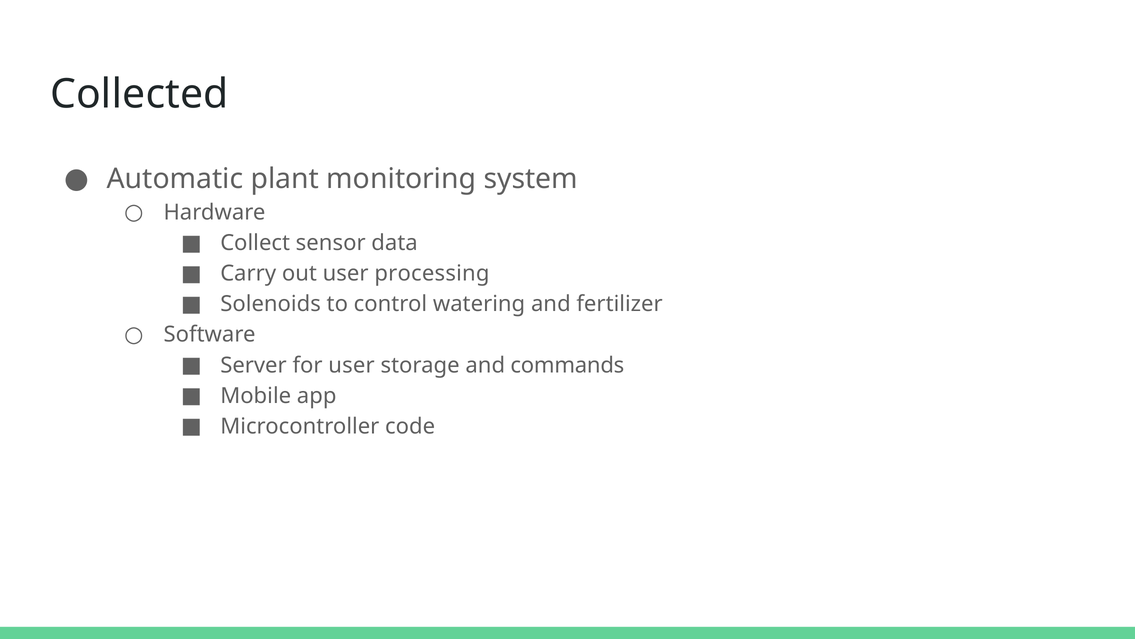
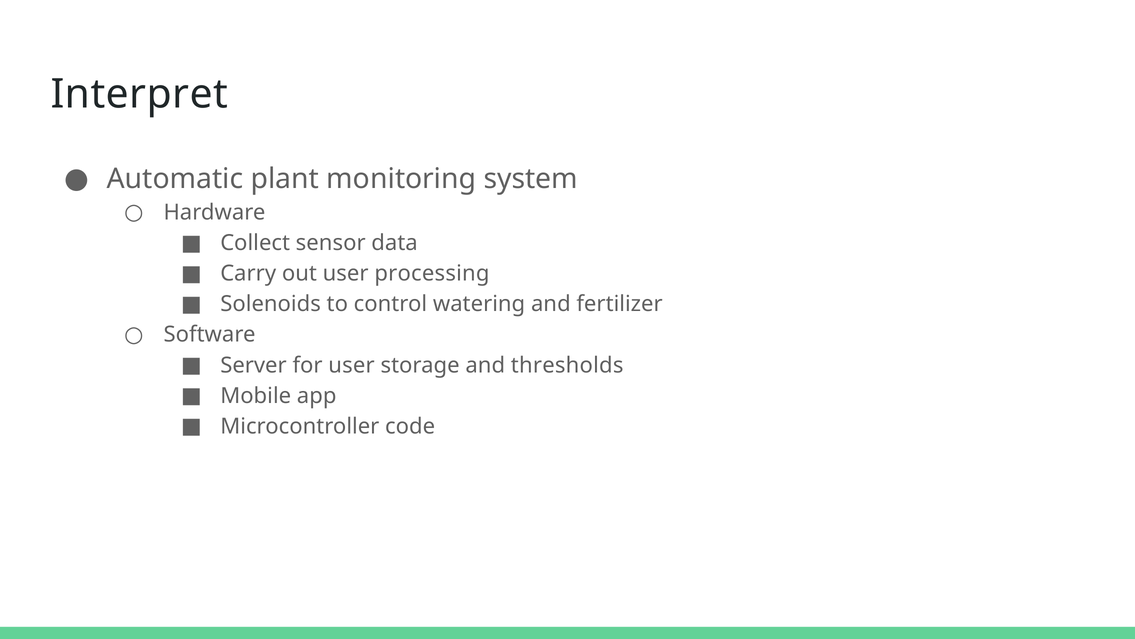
Collected: Collected -> Interpret (139, 94)
commands: commands -> thresholds (567, 365)
